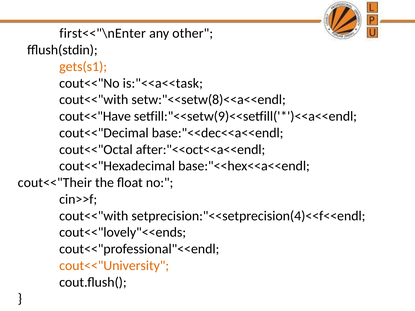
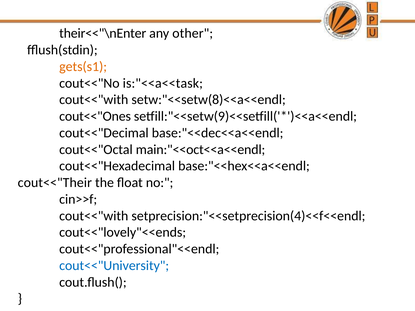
first<<"\nEnter: first<<"\nEnter -> their<<"\nEnter (103, 33)
cout<<"Have: cout<<"Have -> cout<<"Ones (95, 116)
after:"<<oct<<a<<endl: after:"<<oct<<a<<endl -> main:"<<oct<<a<<endl (201, 150)
cout<<"University colour: orange -> blue (114, 266)
